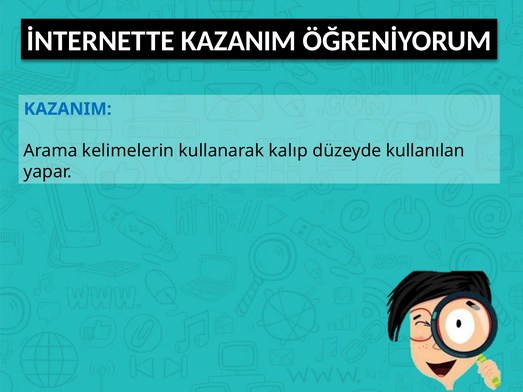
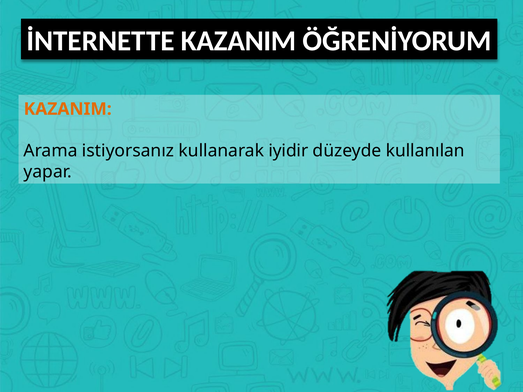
KAZANIM colour: blue -> orange (68, 109)
kelimelerin: kelimelerin -> istiyorsanız (128, 151)
kalıp: kalıp -> iyidir (288, 151)
